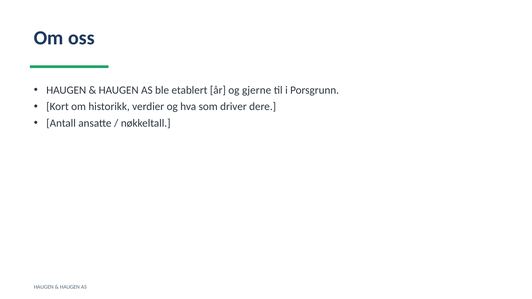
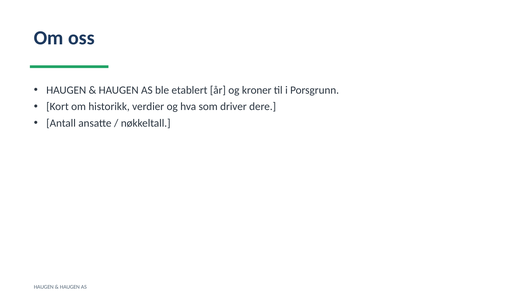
gjerne: gjerne -> kroner (257, 90)
